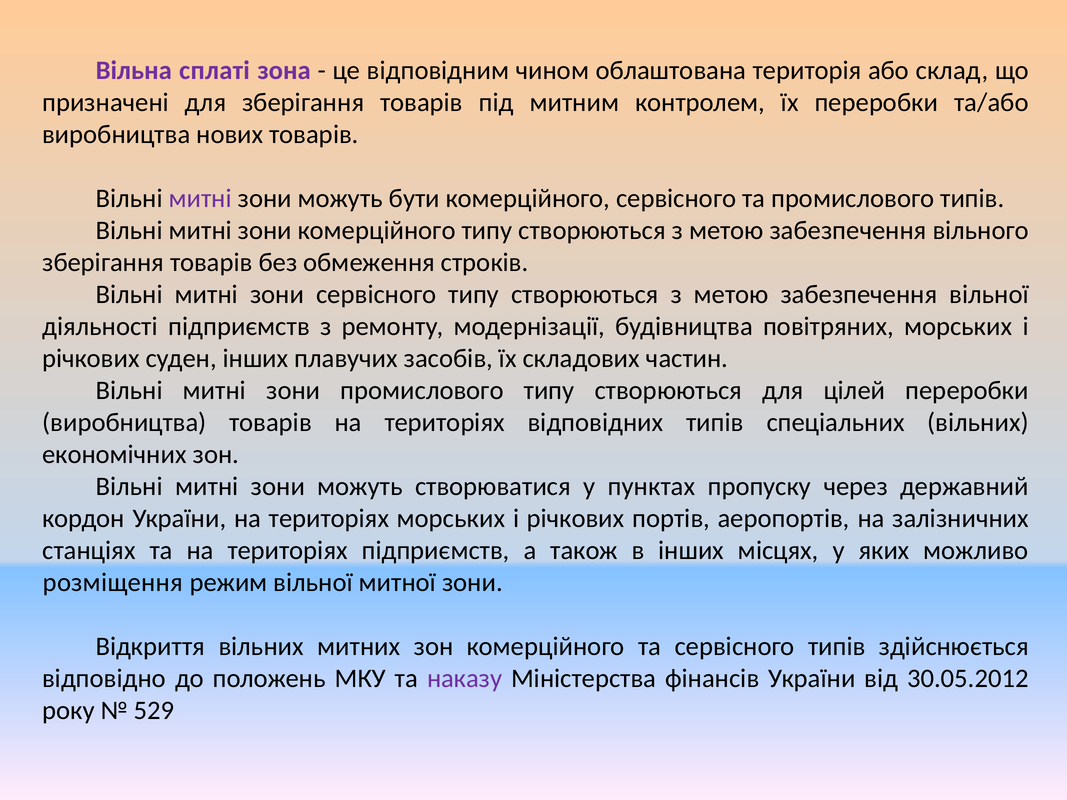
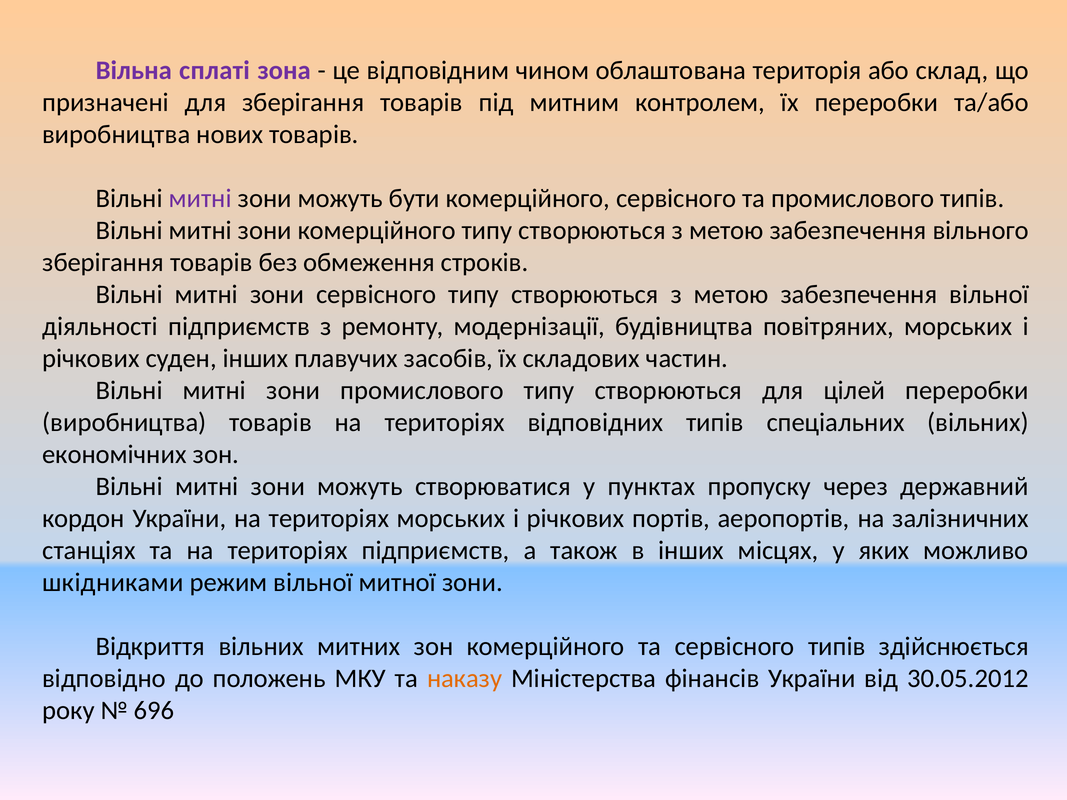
розміщення: розміщення -> шкідниками (113, 582)
наказу colour: purple -> orange (465, 678)
529: 529 -> 696 (154, 710)
